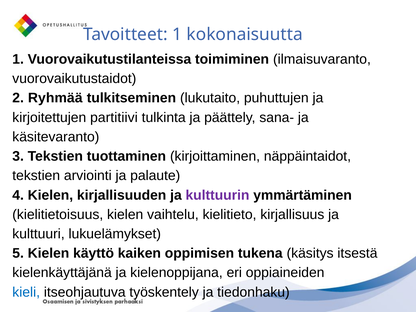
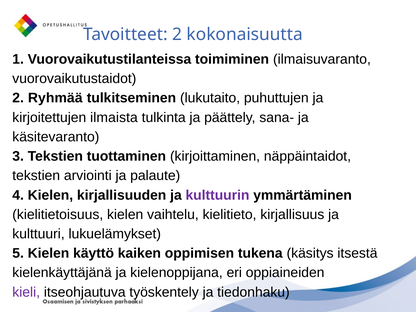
Tavoitteet 1: 1 -> 2 (177, 34)
partitiivi: partitiivi -> ilmaista (114, 117)
kieli colour: blue -> purple (26, 292)
